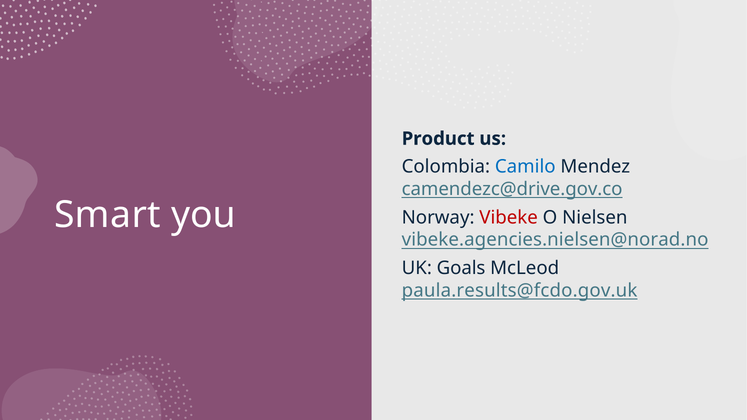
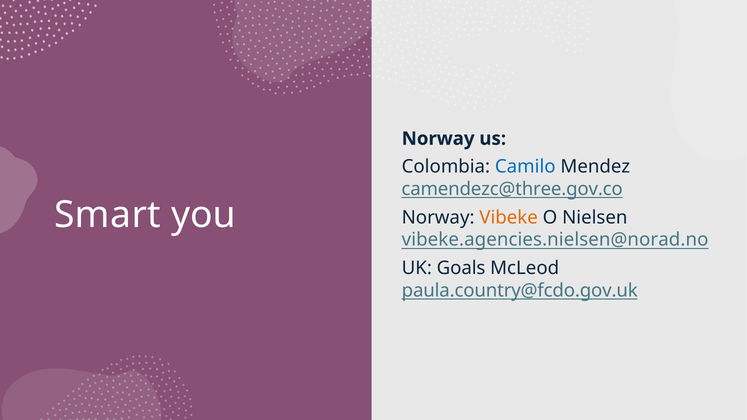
Product: Product -> Norway (438, 139)
camendezc@drive.gov.co: camendezc@drive.gov.co -> camendezc@three.gov.co (512, 189)
Vibeke colour: red -> orange (509, 218)
paula.results@fcdo.gov.uk: paula.results@fcdo.gov.uk -> paula.country@fcdo.gov.uk (520, 291)
